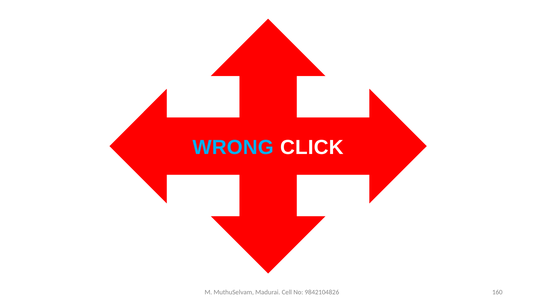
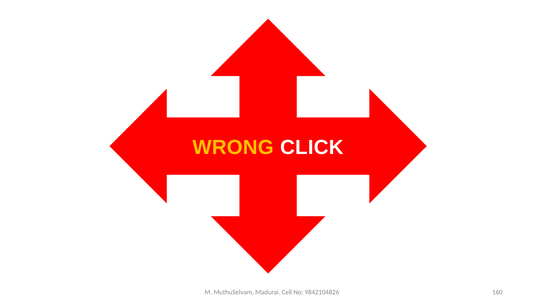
WRONG colour: light blue -> yellow (233, 148)
